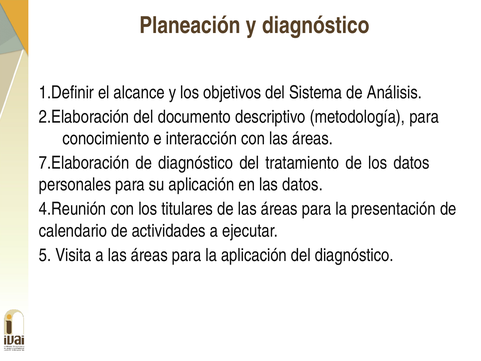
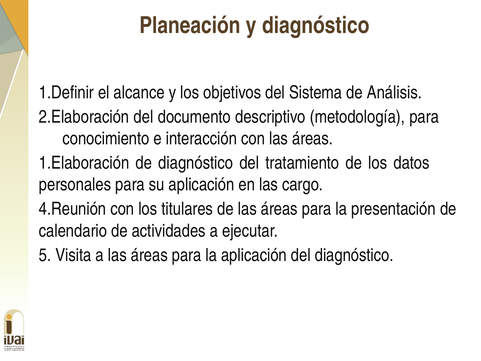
7.Elaboración: 7.Elaboración -> 1.Elaboración (84, 163)
las datos: datos -> cargo (303, 185)
